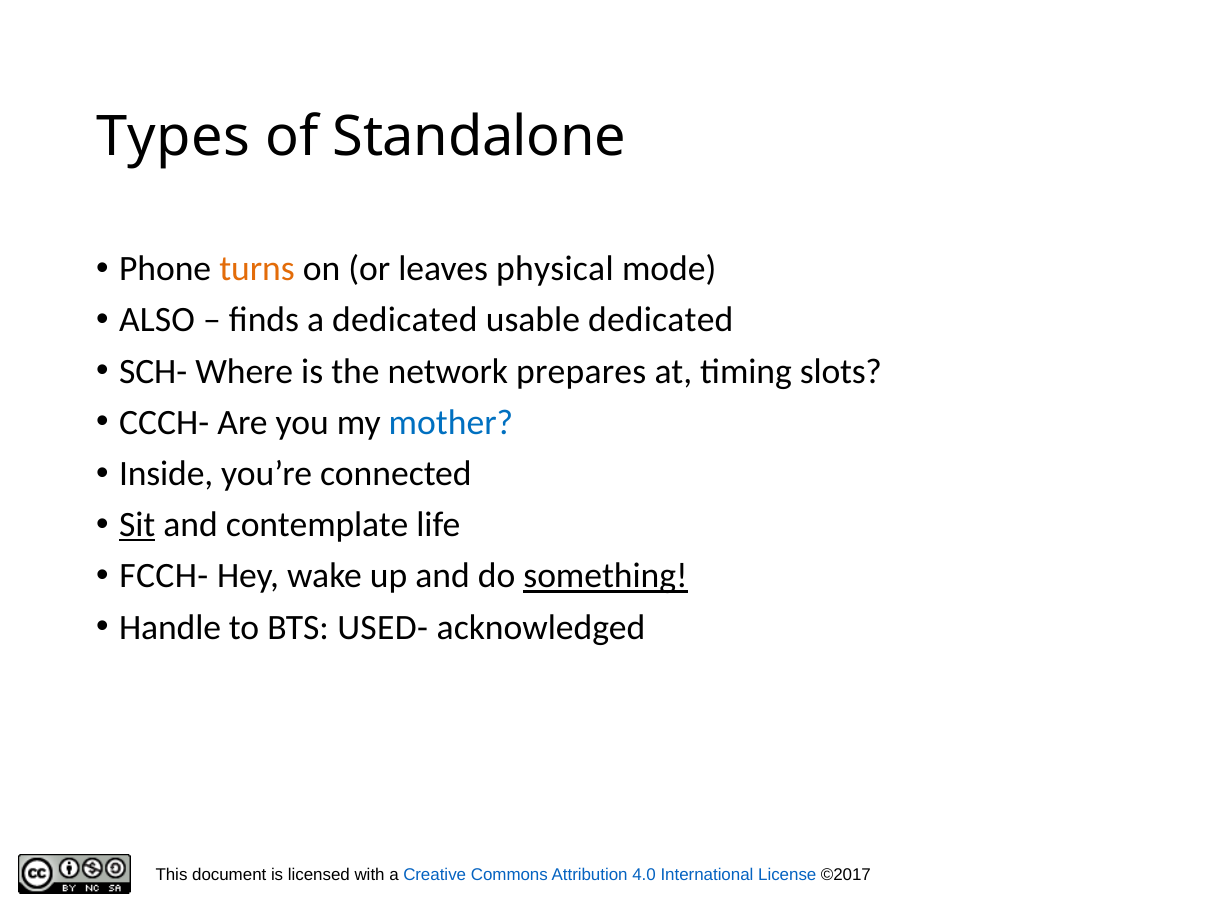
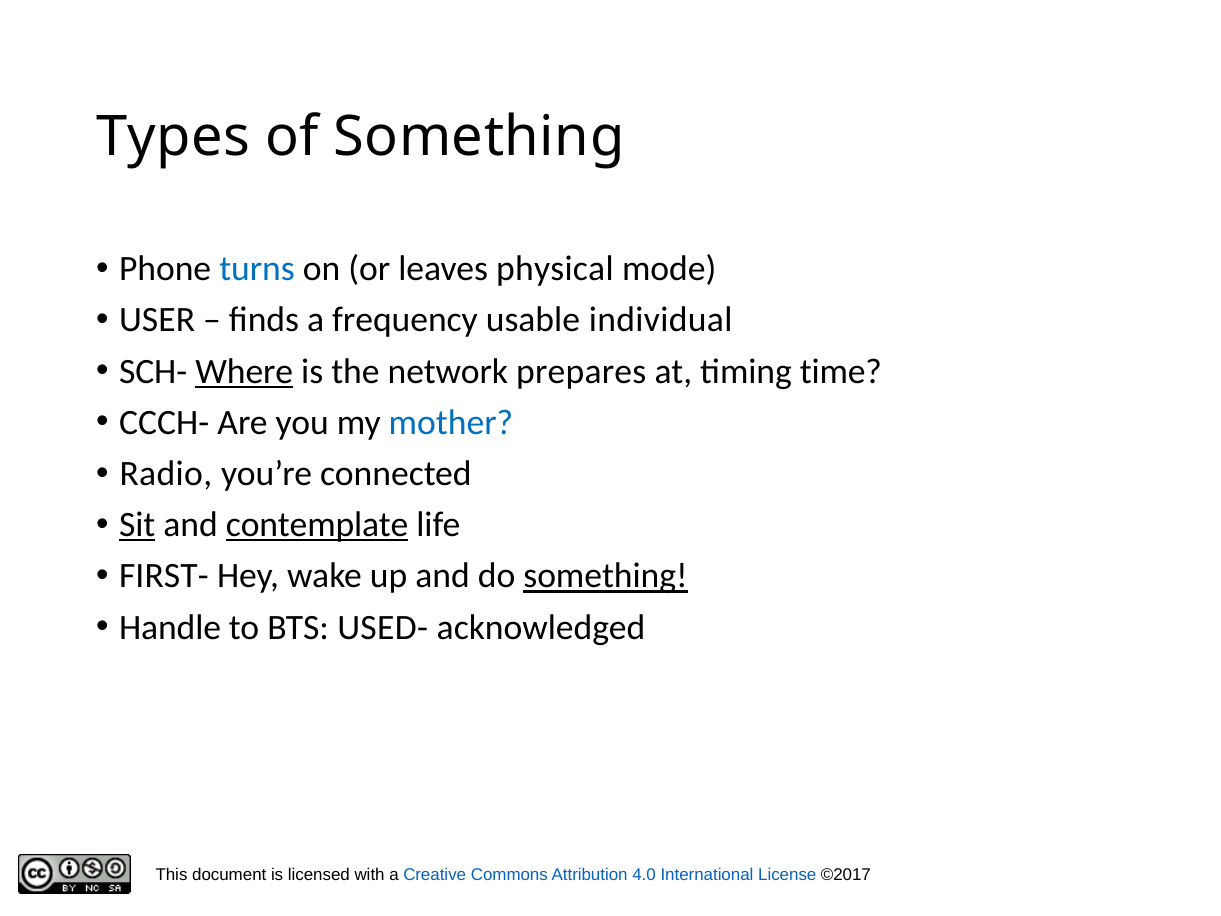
of Standalone: Standalone -> Something (479, 137)
turns colour: orange -> blue (257, 269)
ALSO: ALSO -> USER (157, 320)
a dedicated: dedicated -> frequency (405, 320)
usable dedicated: dedicated -> individual (661, 320)
Where underline: none -> present (244, 371)
slots: slots -> time (841, 371)
Inside: Inside -> Radio (166, 474)
contemplate underline: none -> present (317, 525)
FCCH-: FCCH- -> FIRST- (164, 576)
